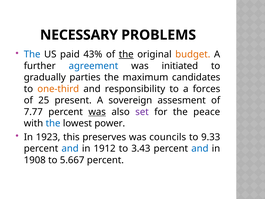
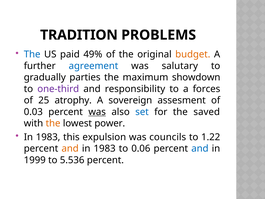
NECESSARY: NECESSARY -> TRADITION (79, 35)
43%: 43% -> 49% (93, 54)
the underline: present -> none (126, 54)
initiated: initiated -> salutary (180, 66)
candidates: candidates -> showdown (196, 77)
one-third colour: orange -> purple (58, 89)
present: present -> atrophy (73, 100)
7.77: 7.77 -> 0.03 (33, 112)
set colour: purple -> blue (142, 112)
peace: peace -> saved (207, 112)
the colour: blue -> orange (53, 123)
1923: 1923 -> 1983 (48, 137)
preserves: preserves -> expulsion (104, 137)
9.33: 9.33 -> 1.22 (211, 137)
and colour: blue -> orange (70, 148)
1912: 1912 -> 1983 (105, 148)
3.43: 3.43 -> 0.06 (141, 148)
1908: 1908 -> 1999 (35, 160)
5.667: 5.667 -> 5.536 (72, 160)
